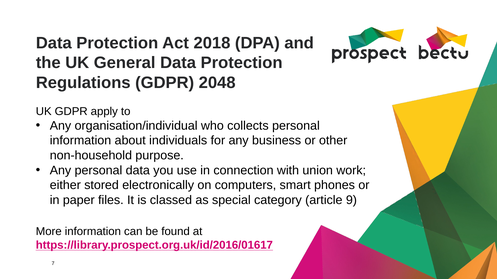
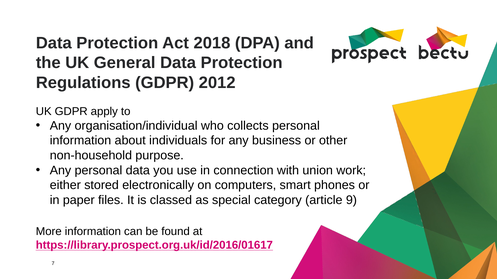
2048: 2048 -> 2012 (217, 83)
